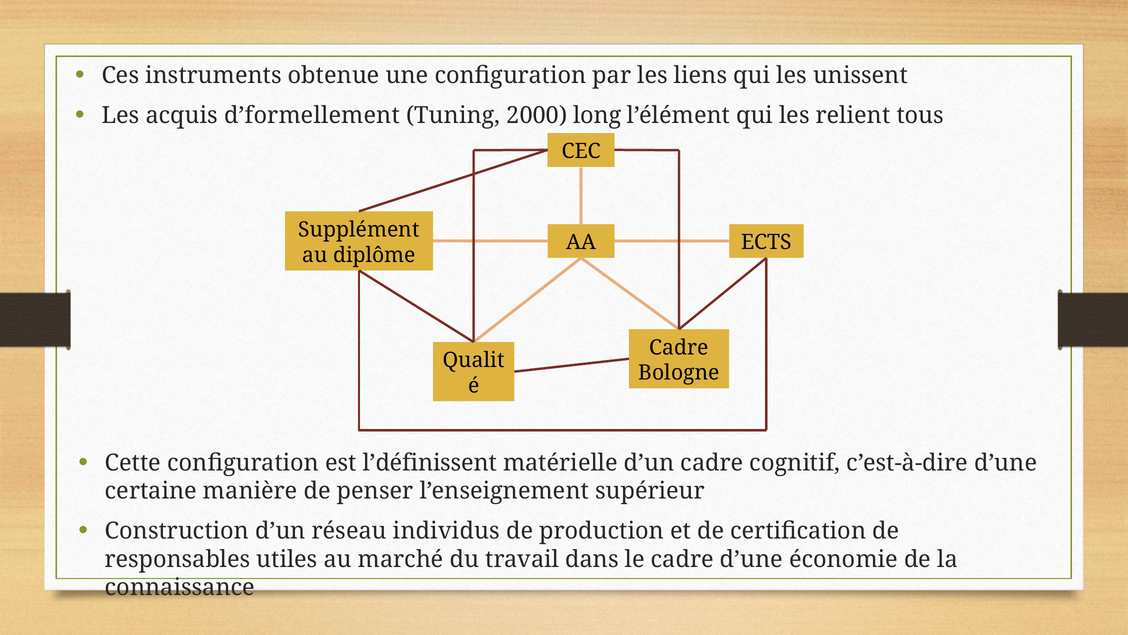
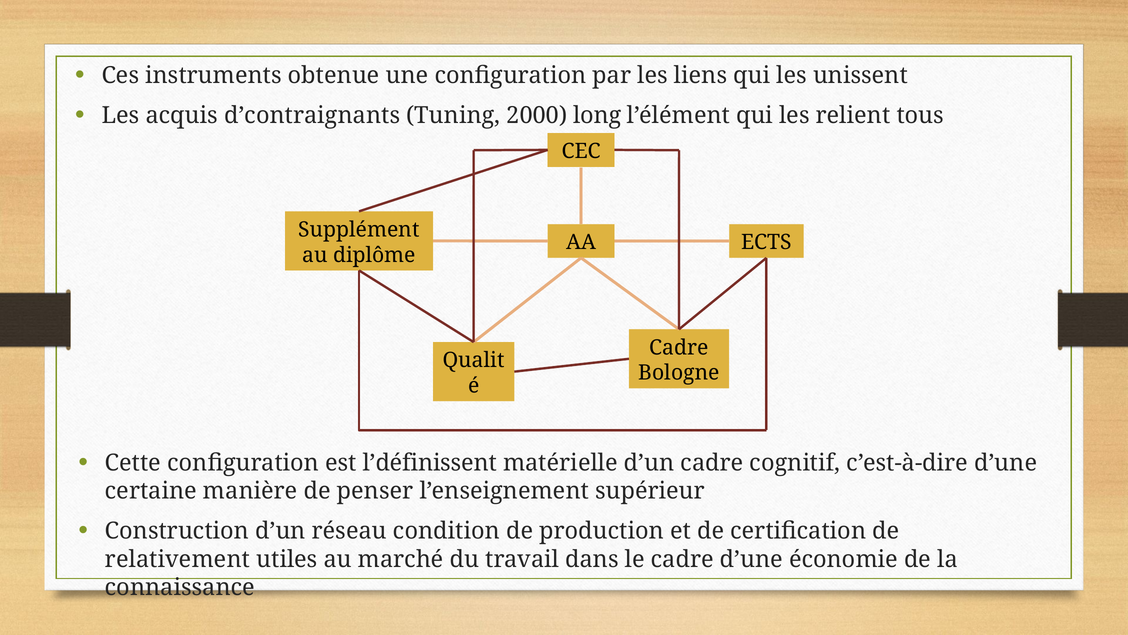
d’formellement: d’formellement -> d’contraignants (312, 116)
individus: individus -> condition (446, 531)
responsables: responsables -> relativement (178, 559)
